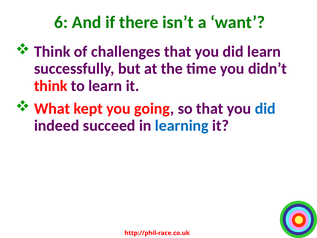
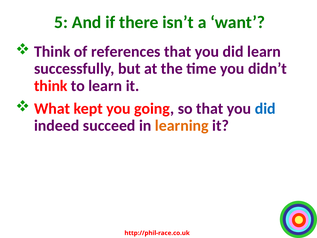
6: 6 -> 5 (61, 22)
challenges: challenges -> references (126, 52)
learning colour: blue -> orange (182, 126)
